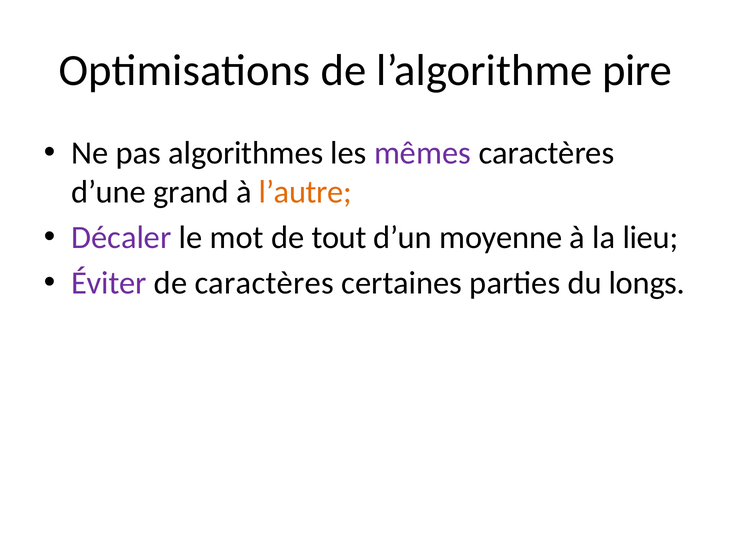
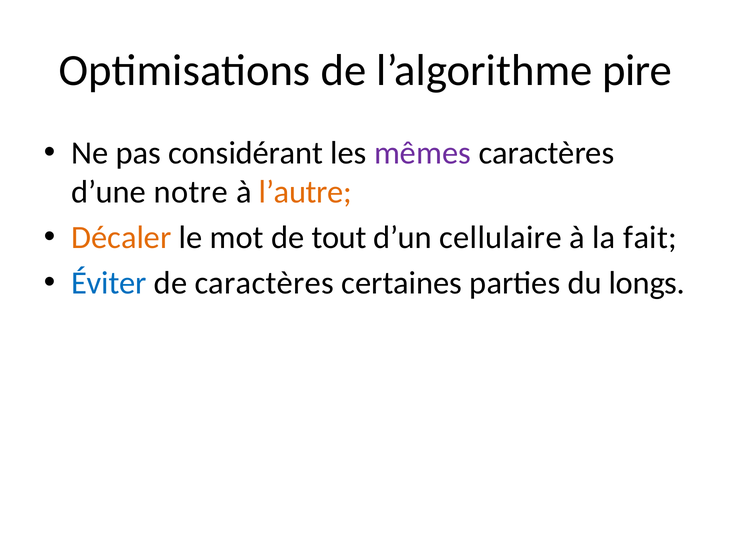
algorithmes: algorithmes -> considérant (246, 153)
grand: grand -> notre (191, 192)
Décaler colour: purple -> orange (121, 238)
moyenne: moyenne -> cellulaire (501, 238)
lieu: lieu -> fait (650, 238)
Éviter colour: purple -> blue (109, 283)
